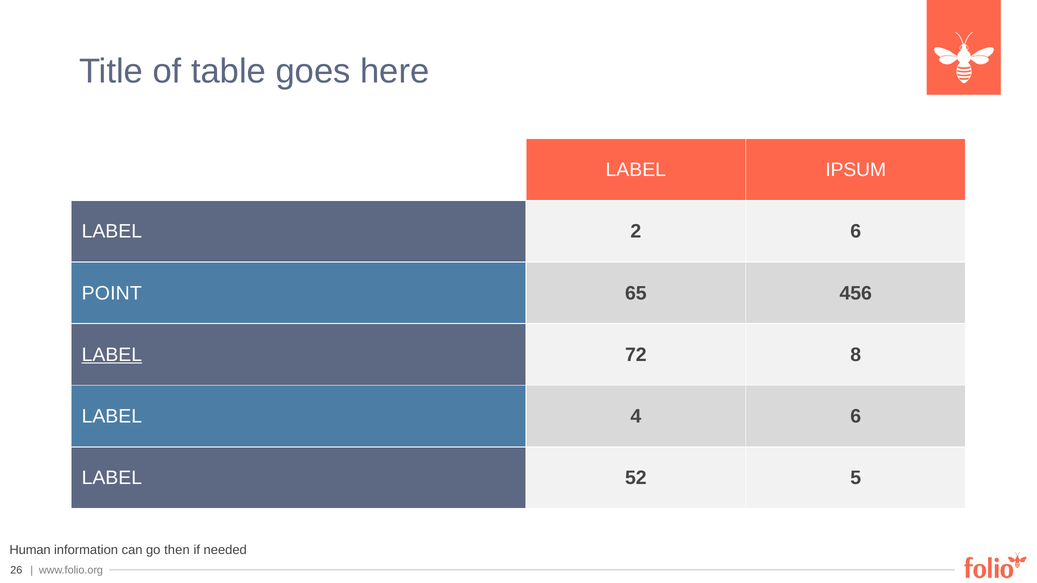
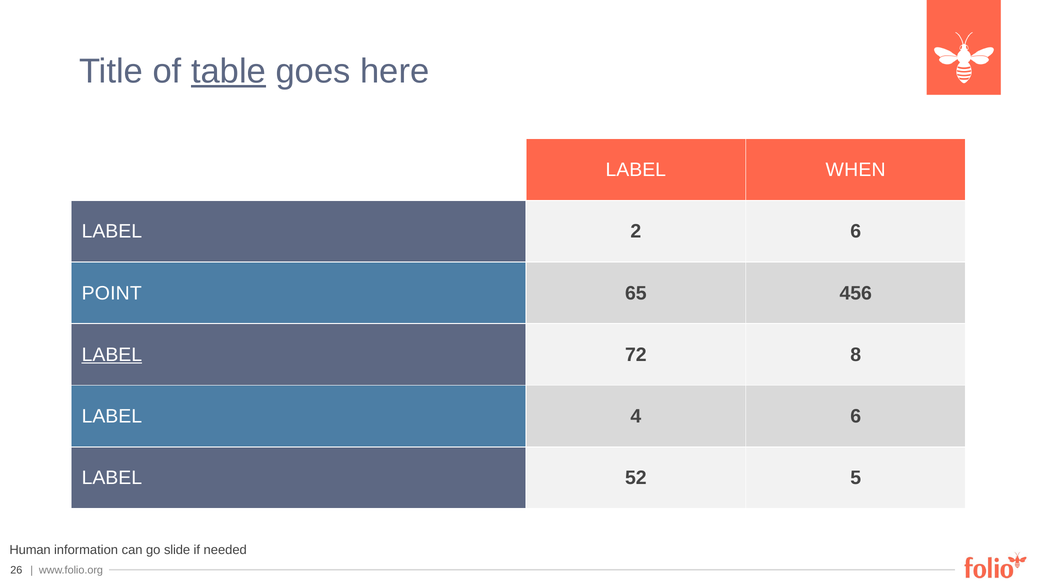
table underline: none -> present (229, 71)
IPSUM: IPSUM -> WHEN (856, 170)
then: then -> slide (177, 550)
